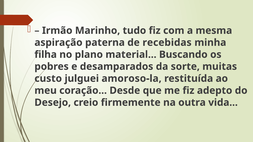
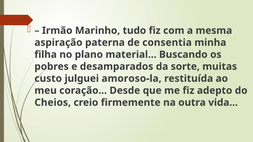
recebidas: recebidas -> consentia (167, 43)
Desejo: Desejo -> Cheios (53, 103)
